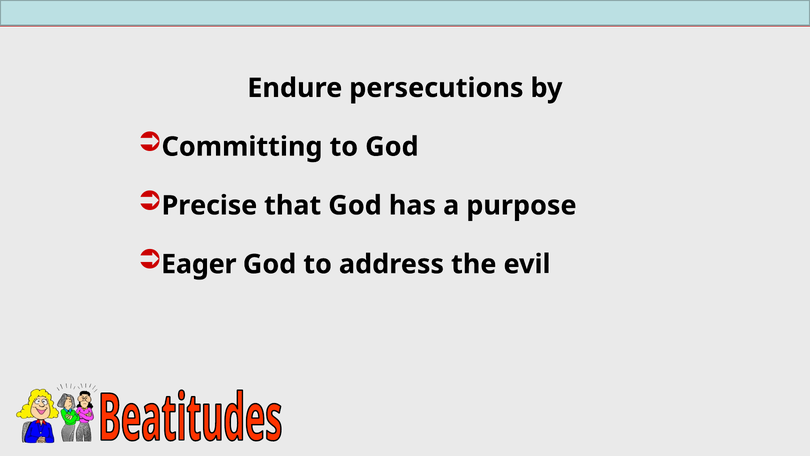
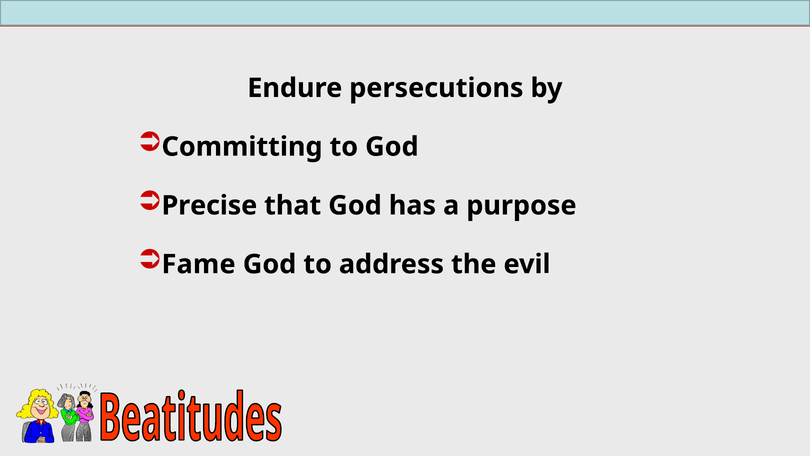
Eager: Eager -> Fame (199, 264)
